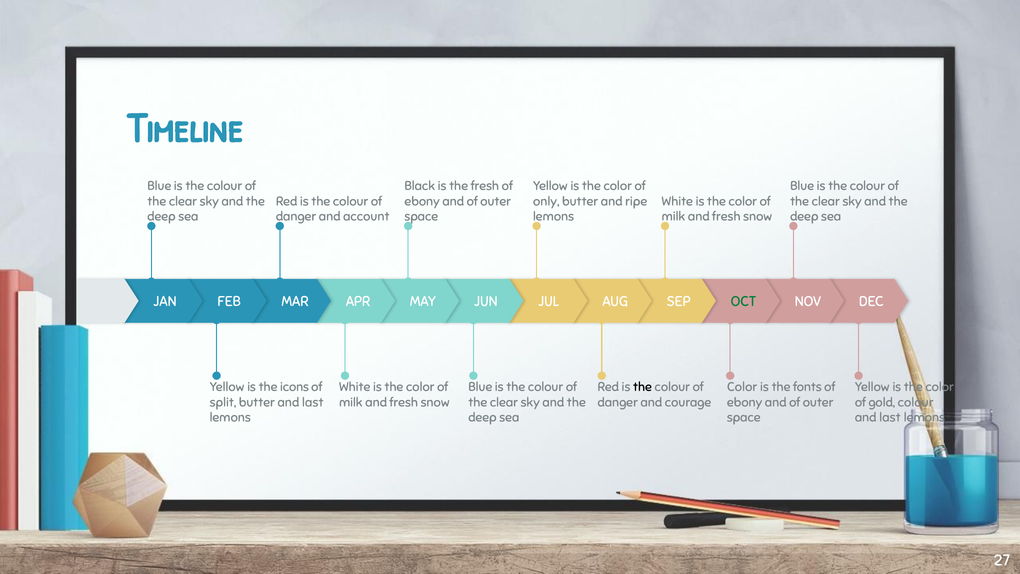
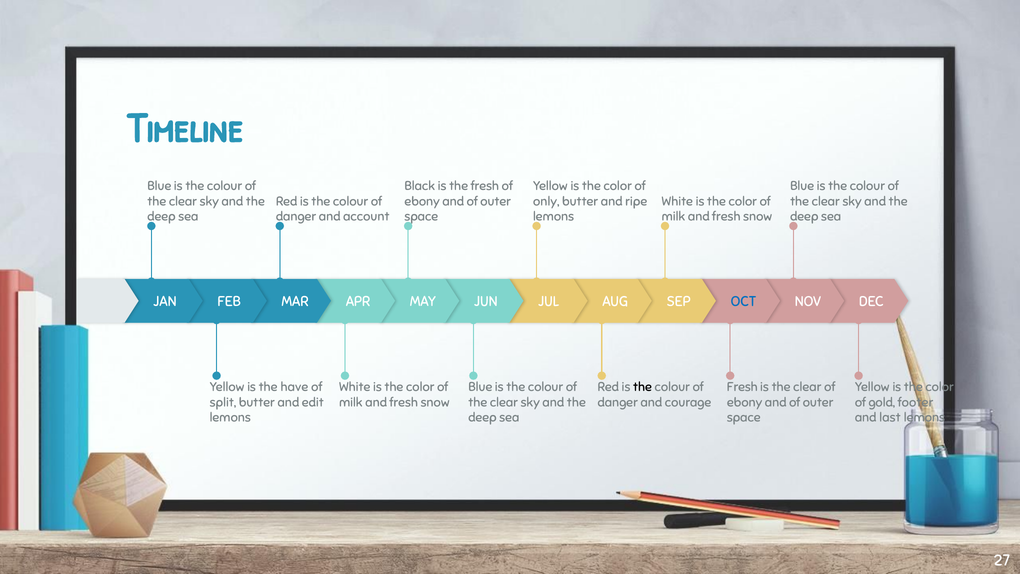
OCT colour: green -> blue (744, 302)
icons: icons -> have (294, 387)
Color: Color -> Fresh (742, 387)
is the fonts: fonts -> clear (807, 387)
butter and last: last -> edit (313, 402)
gold colour: colour -> footer (916, 402)
